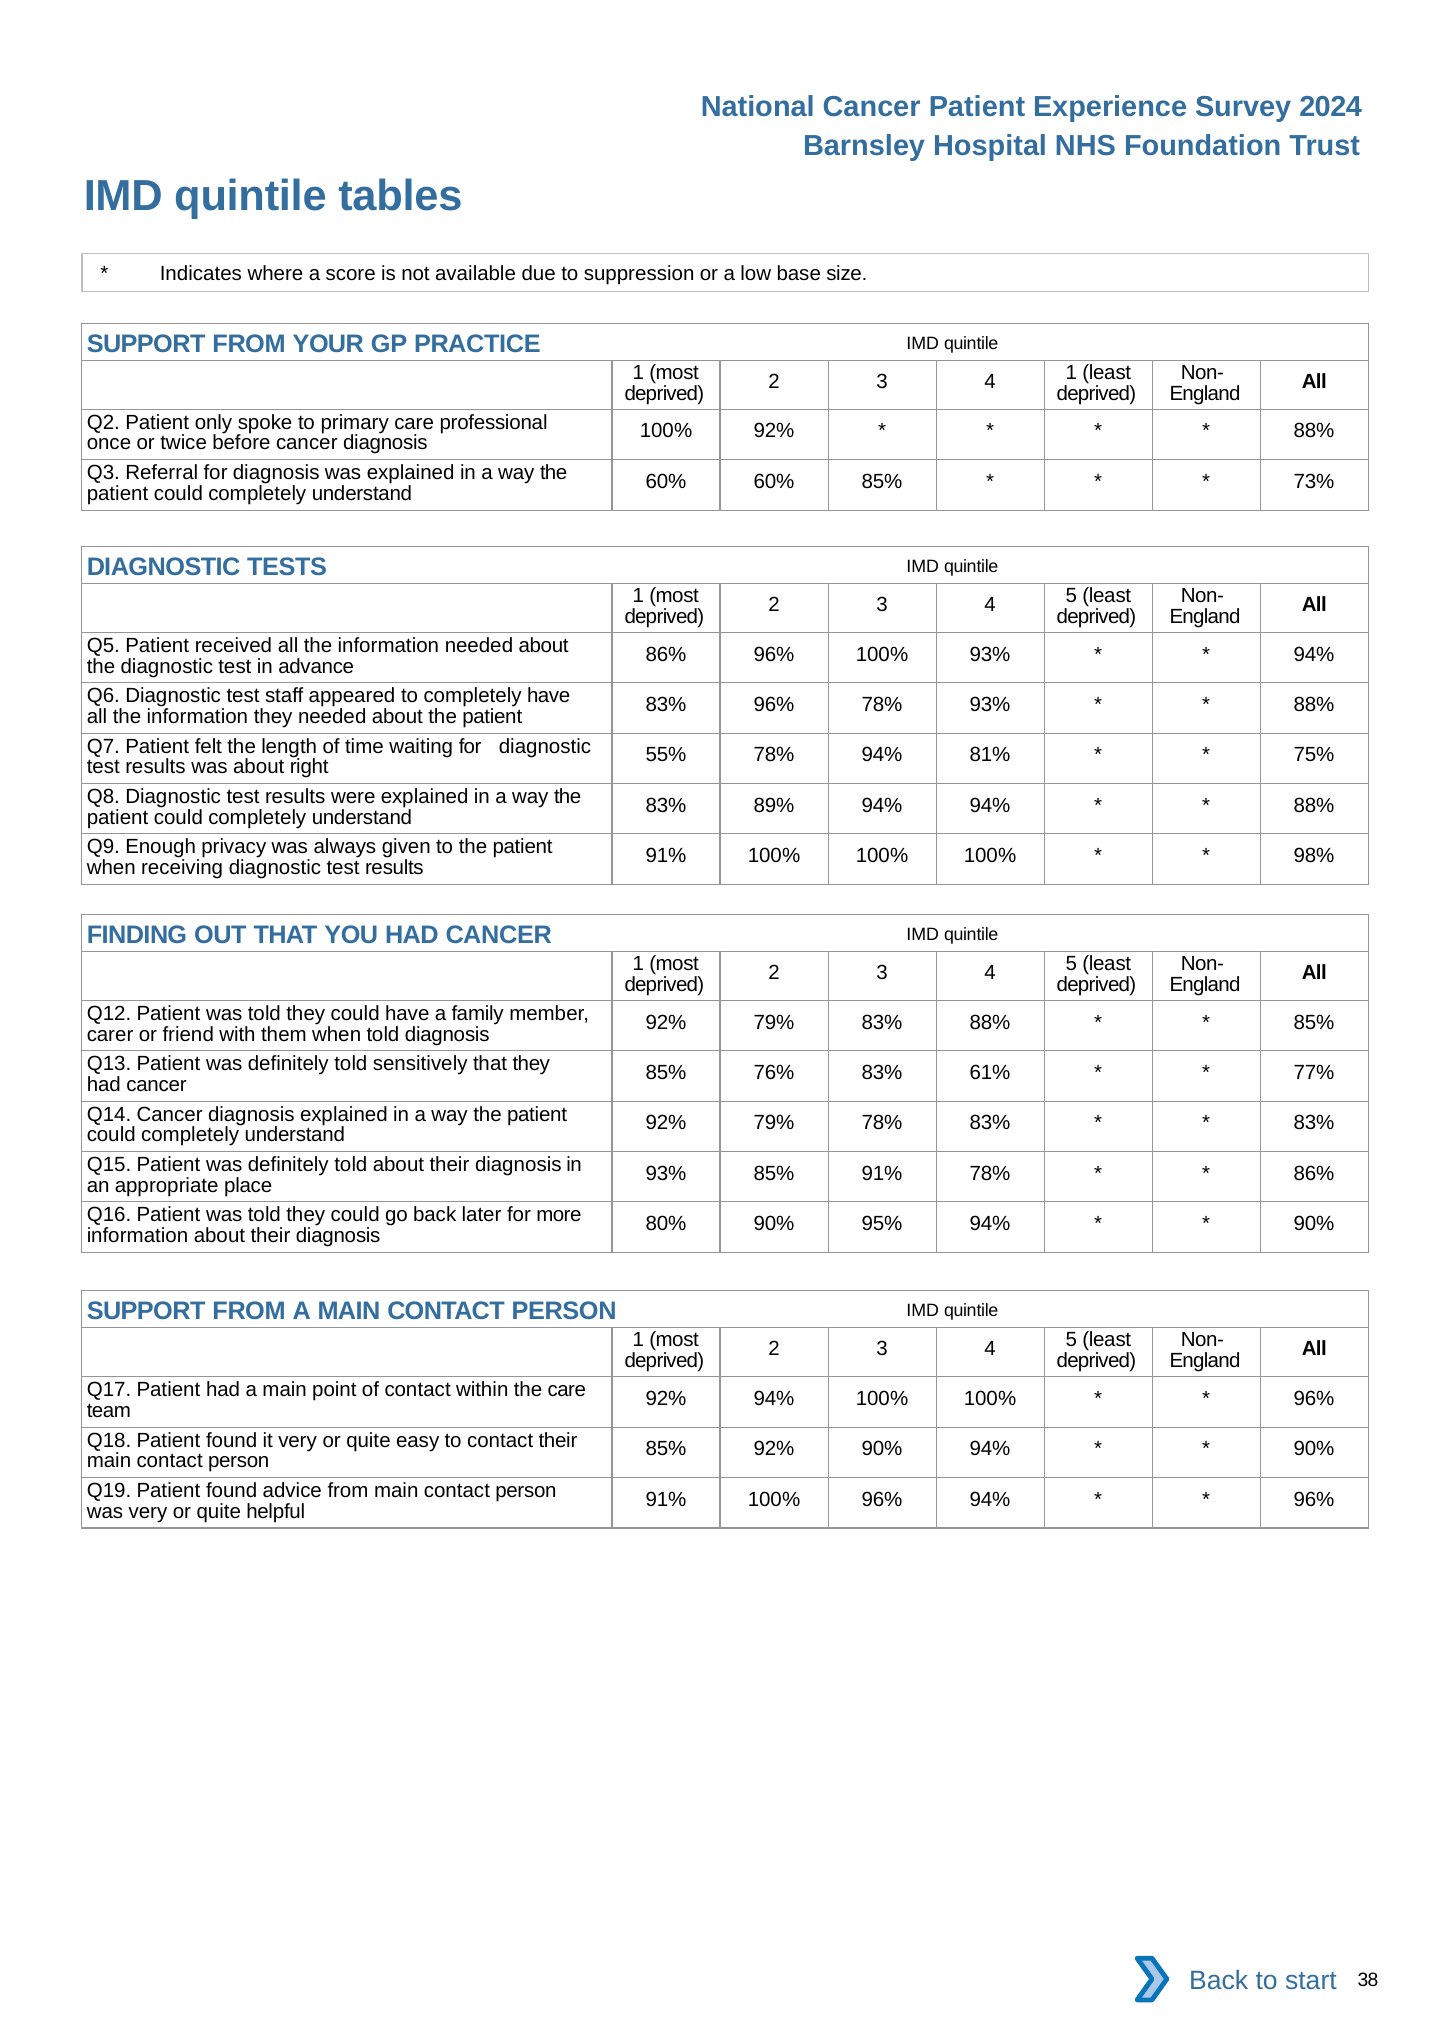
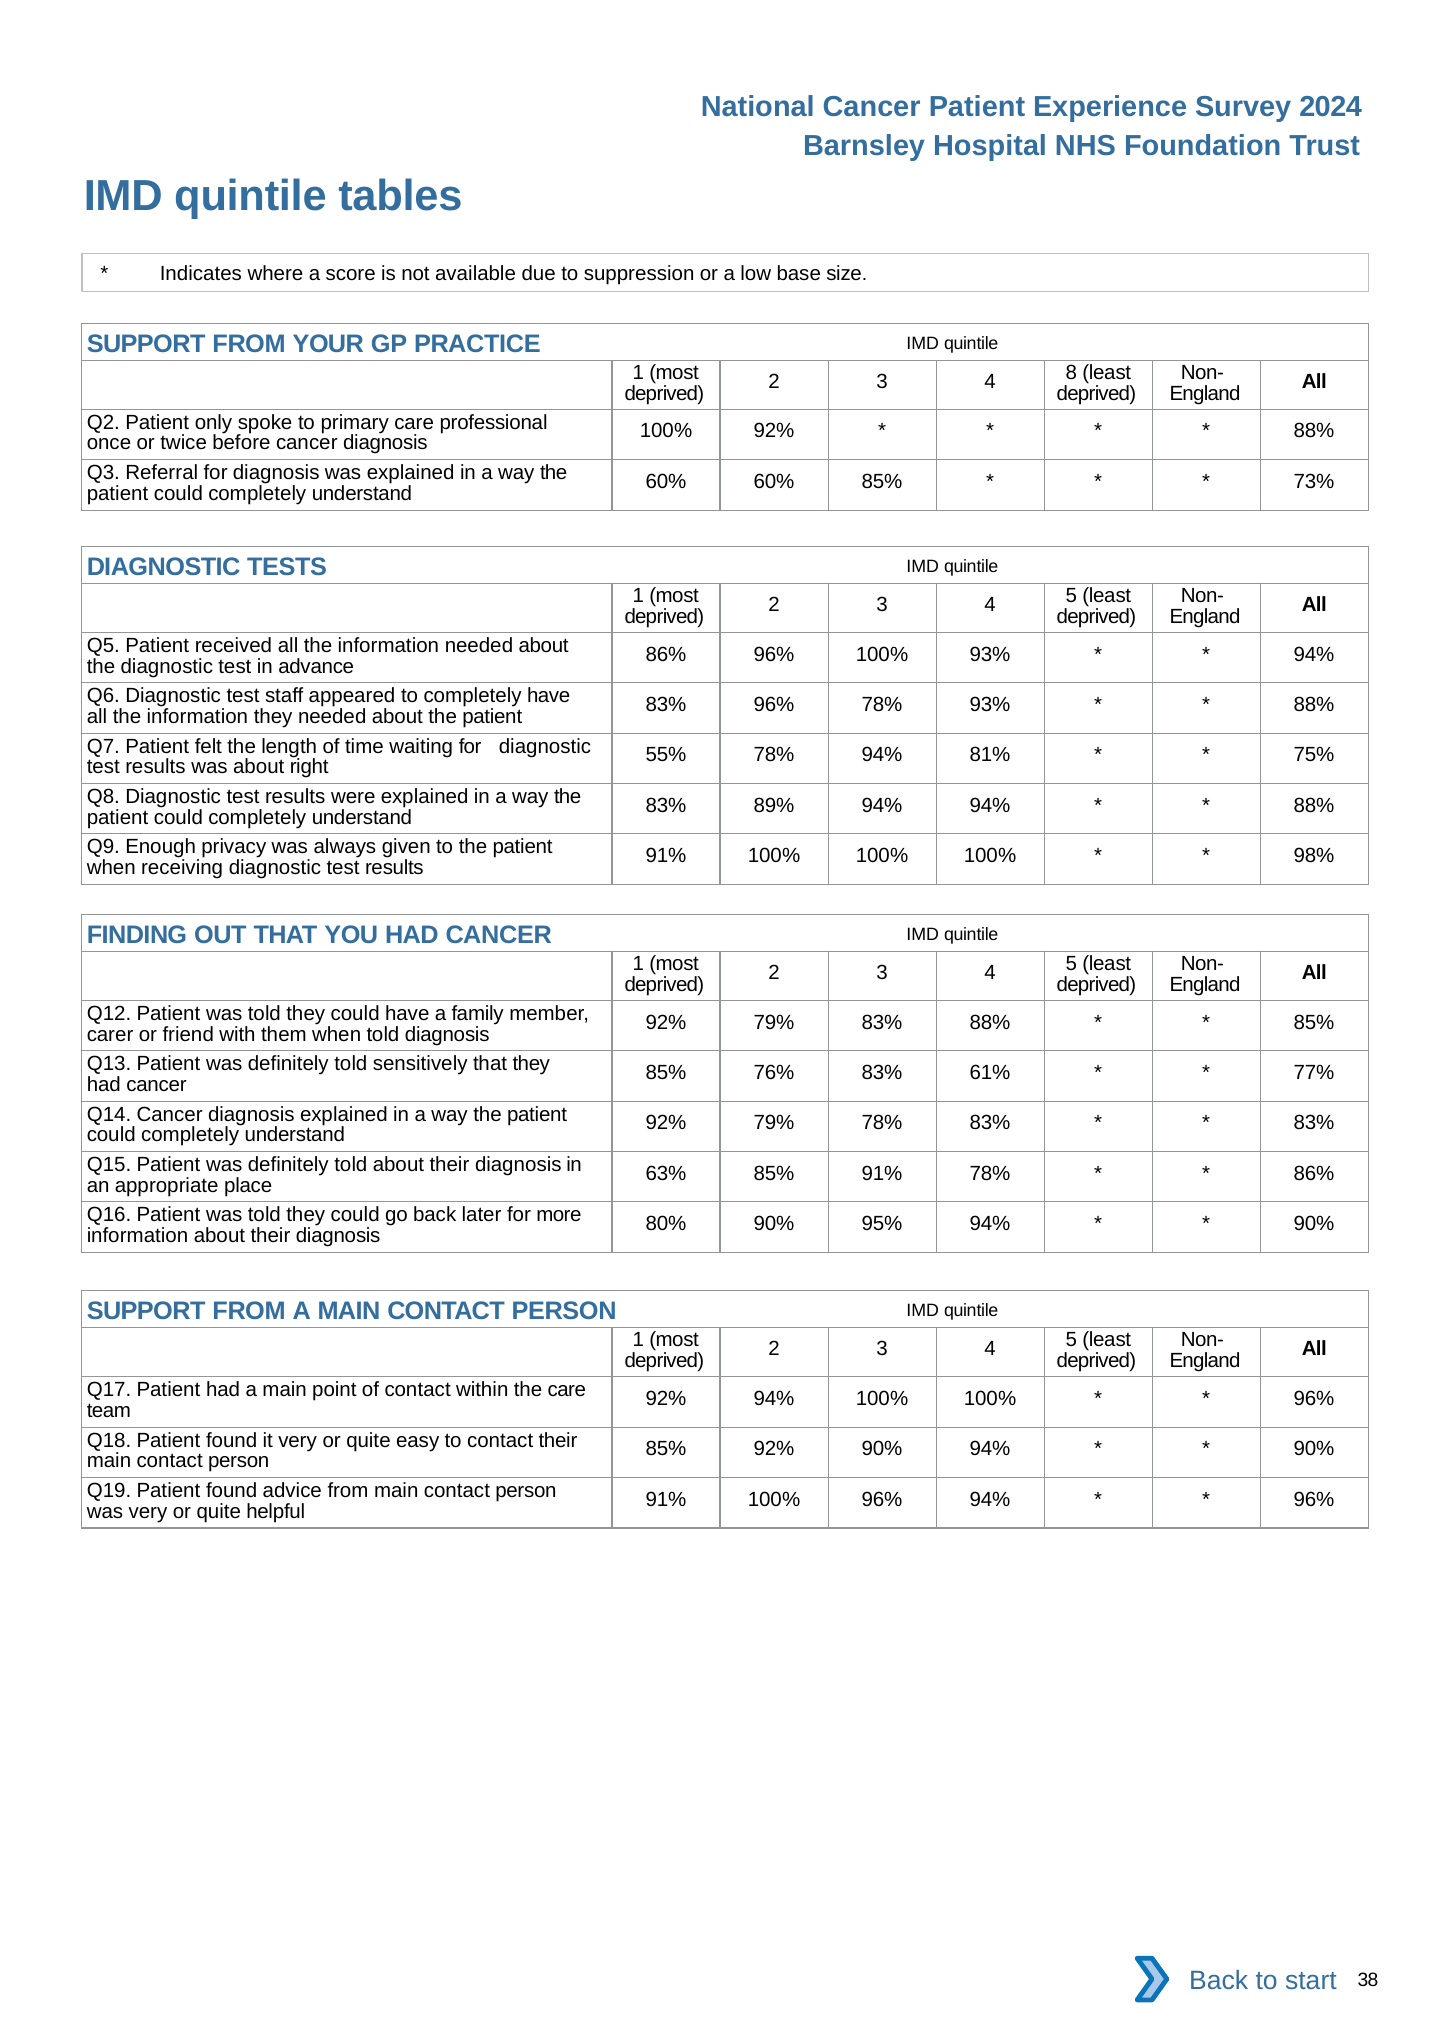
4 1: 1 -> 8 (1071, 373)
93%: 93% -> 63% (666, 1173)
